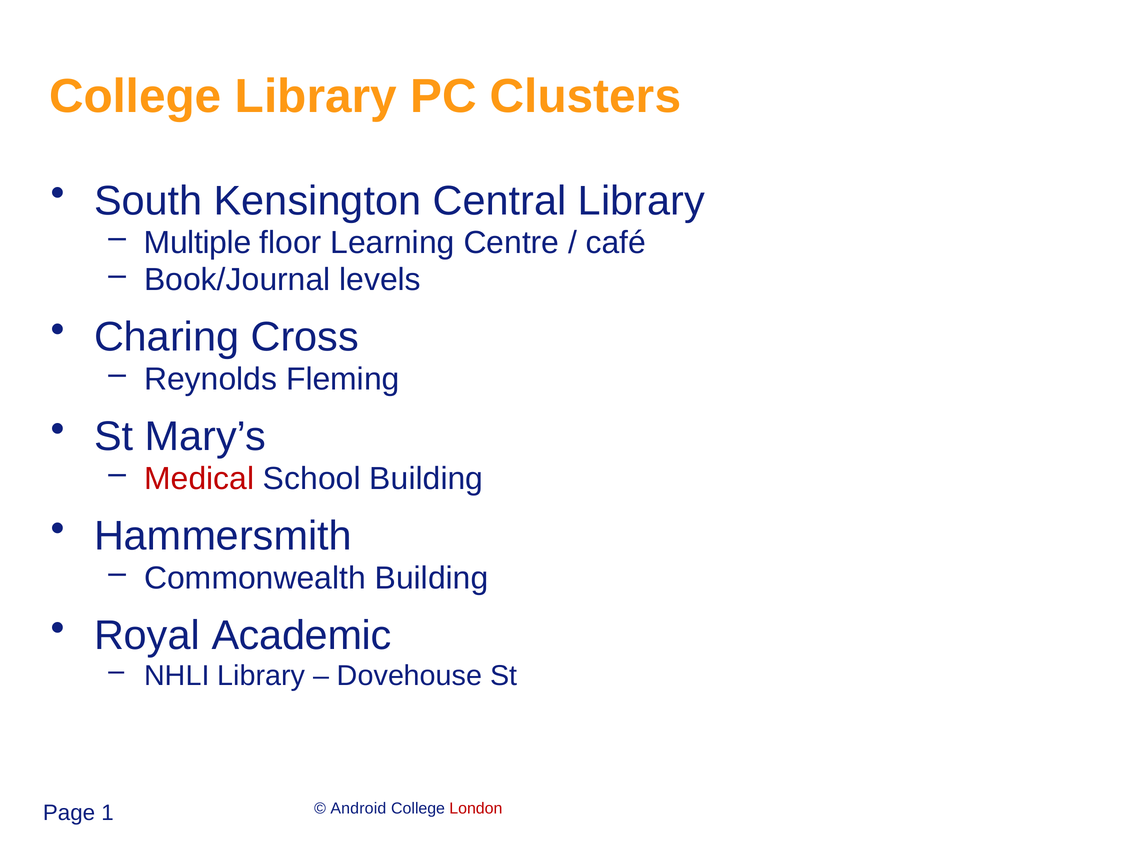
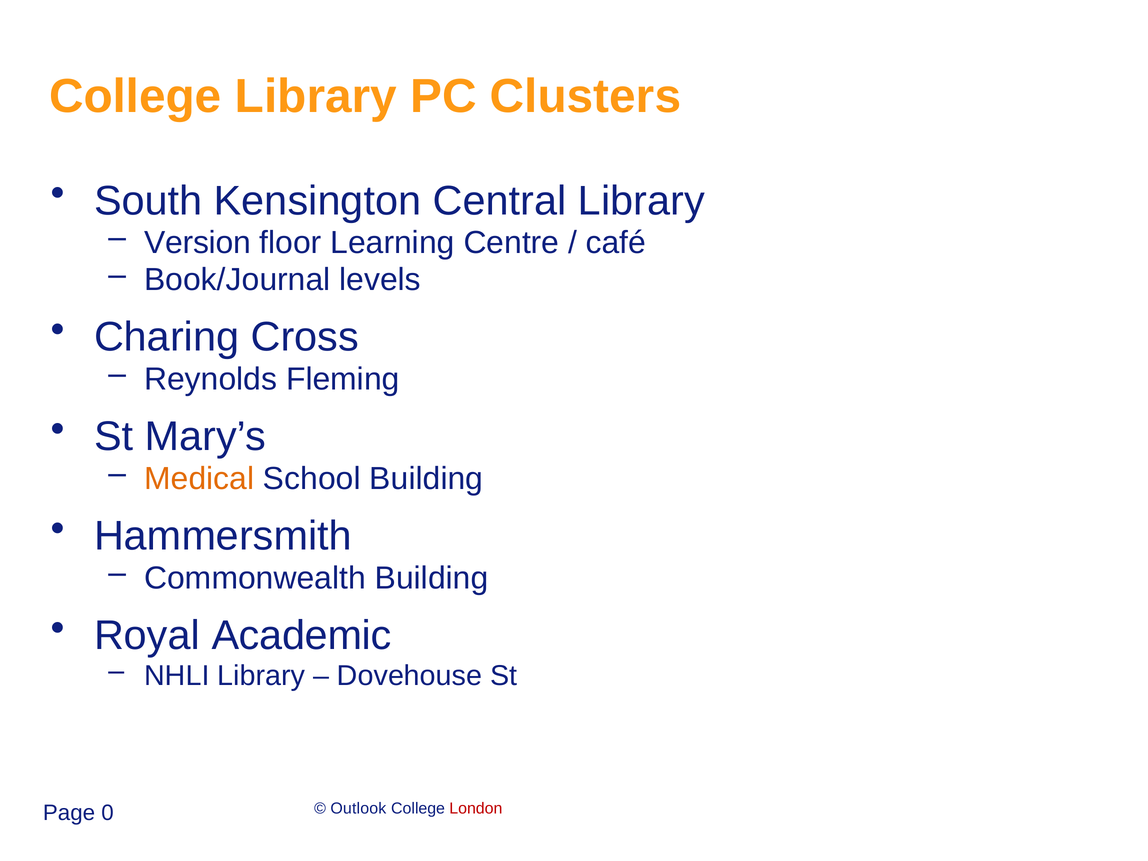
Multiple: Multiple -> Version (198, 243)
Medical colour: red -> orange (199, 479)
Android: Android -> Outlook (358, 808)
1: 1 -> 0 (108, 813)
